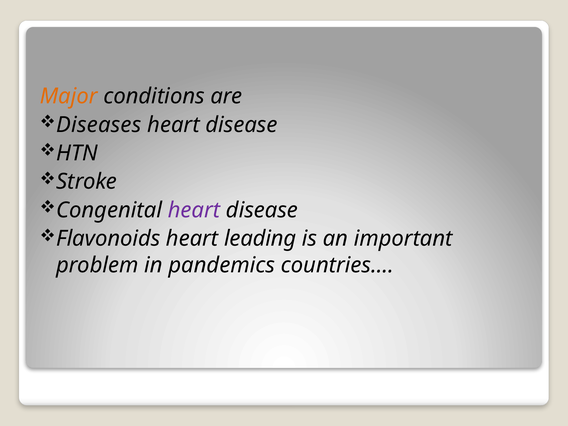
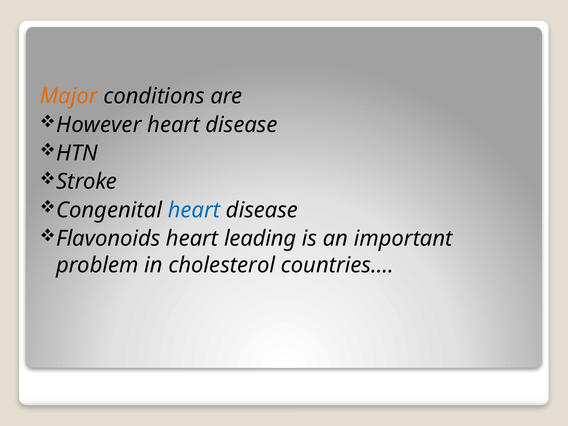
Diseases: Diseases -> However (99, 125)
heart colour: purple -> blue (194, 210)
pandemics: pandemics -> cholesterol (222, 265)
